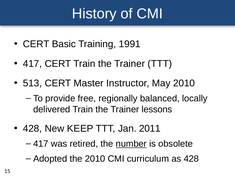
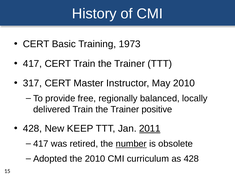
1991: 1991 -> 1973 (130, 44)
513: 513 -> 317 (32, 83)
lessons: lessons -> positive (157, 110)
2011 underline: none -> present (150, 129)
